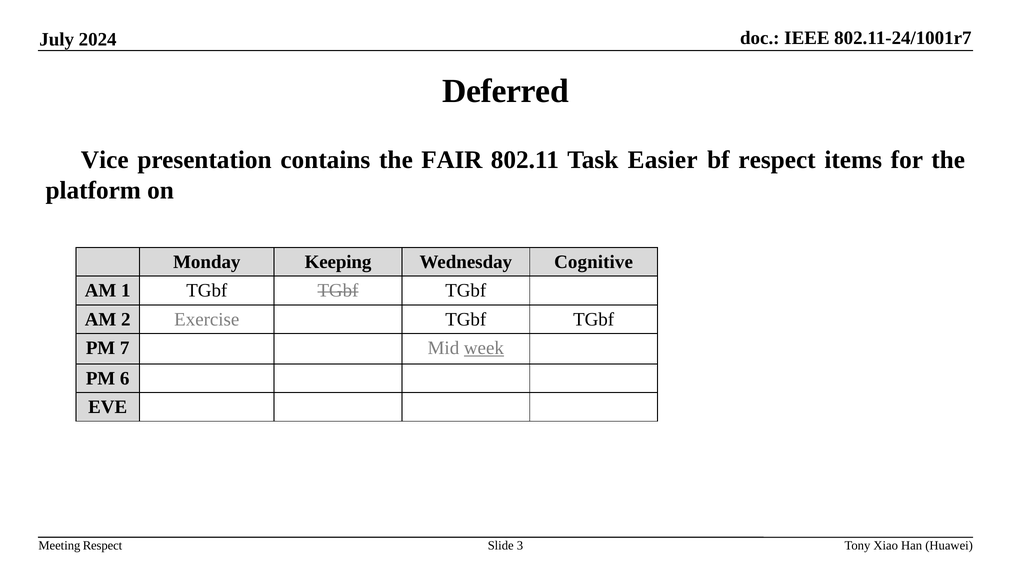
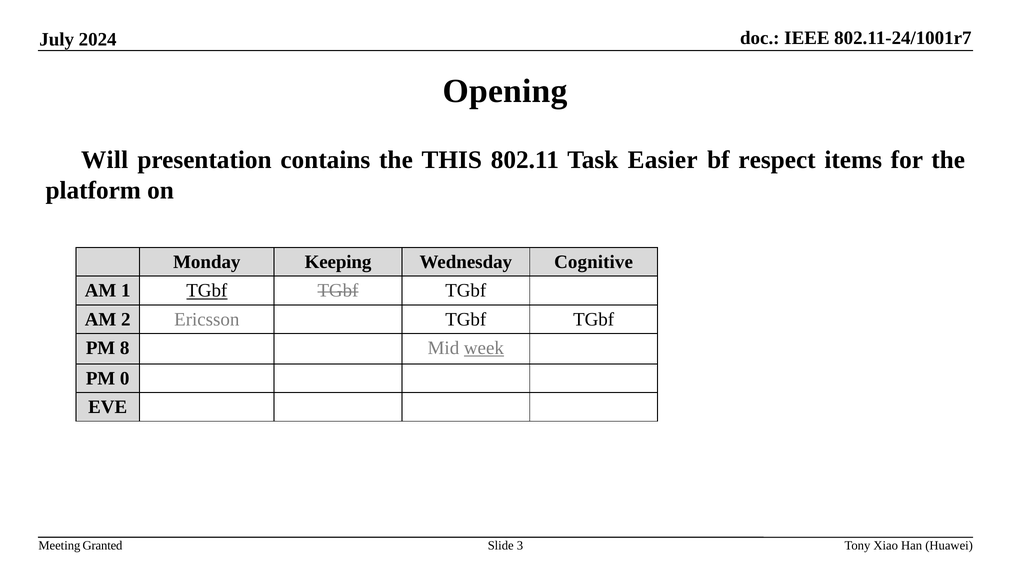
Deferred: Deferred -> Opening (505, 91)
Vice: Vice -> Will (105, 160)
FAIR: FAIR -> THIS (452, 160)
TGbf underline: none -> present (207, 291)
Exercise: Exercise -> Ericsson (207, 319)
7: 7 -> 8 (125, 348)
6: 6 -> 0 (125, 378)
Respect: Respect -> Granted (102, 545)
